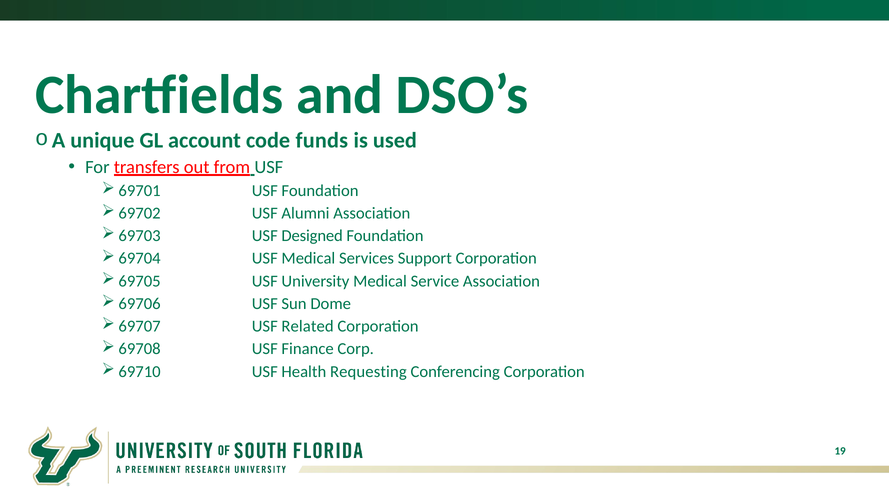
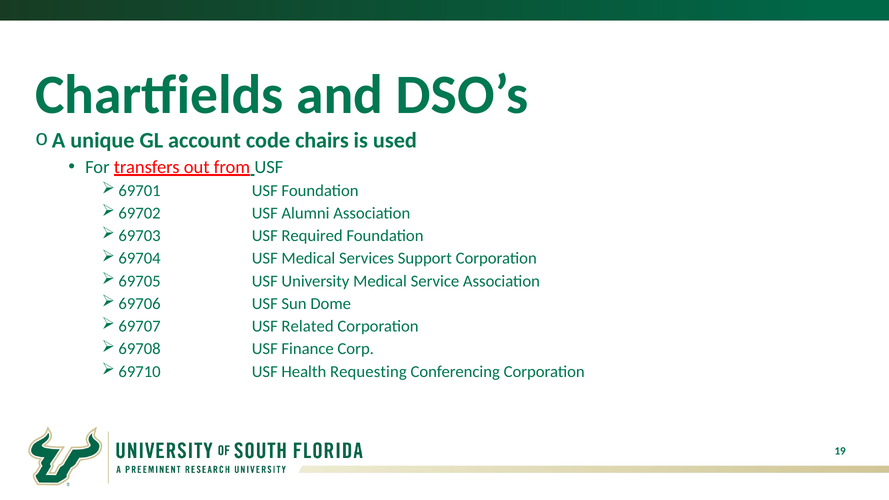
funds: funds -> chairs (322, 140)
Designed: Designed -> Required (312, 236)
